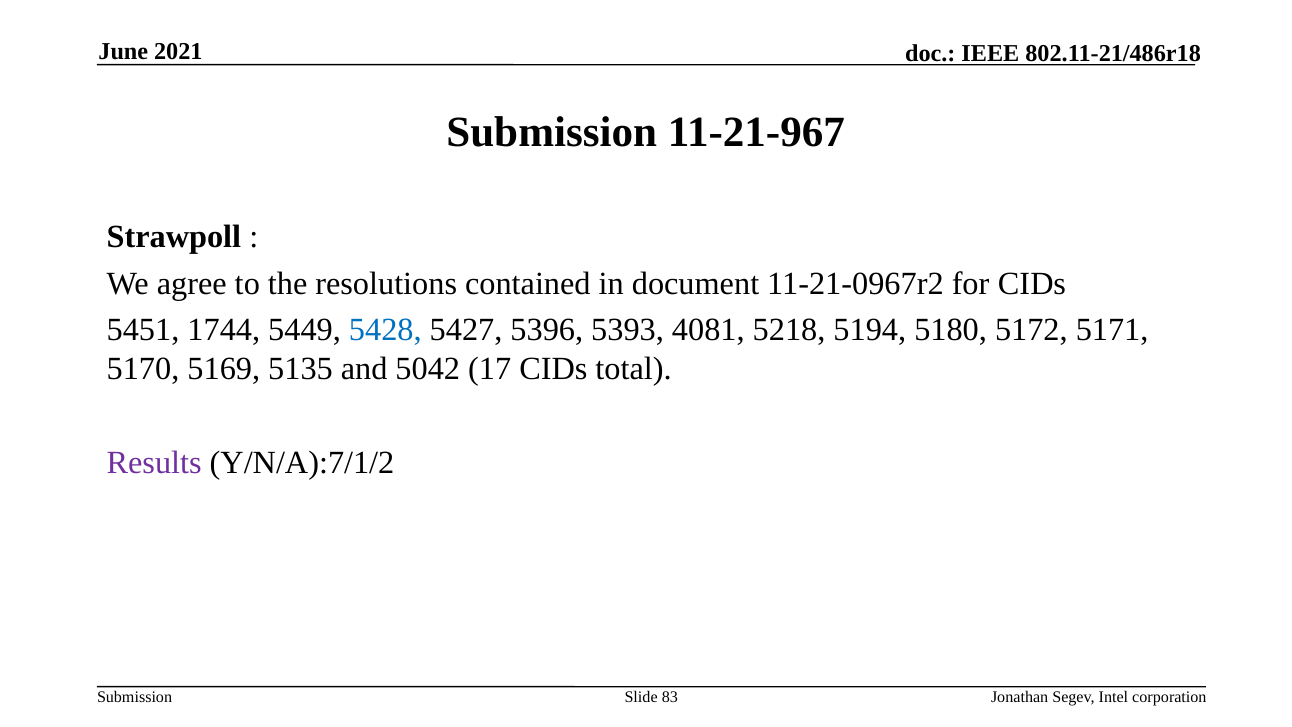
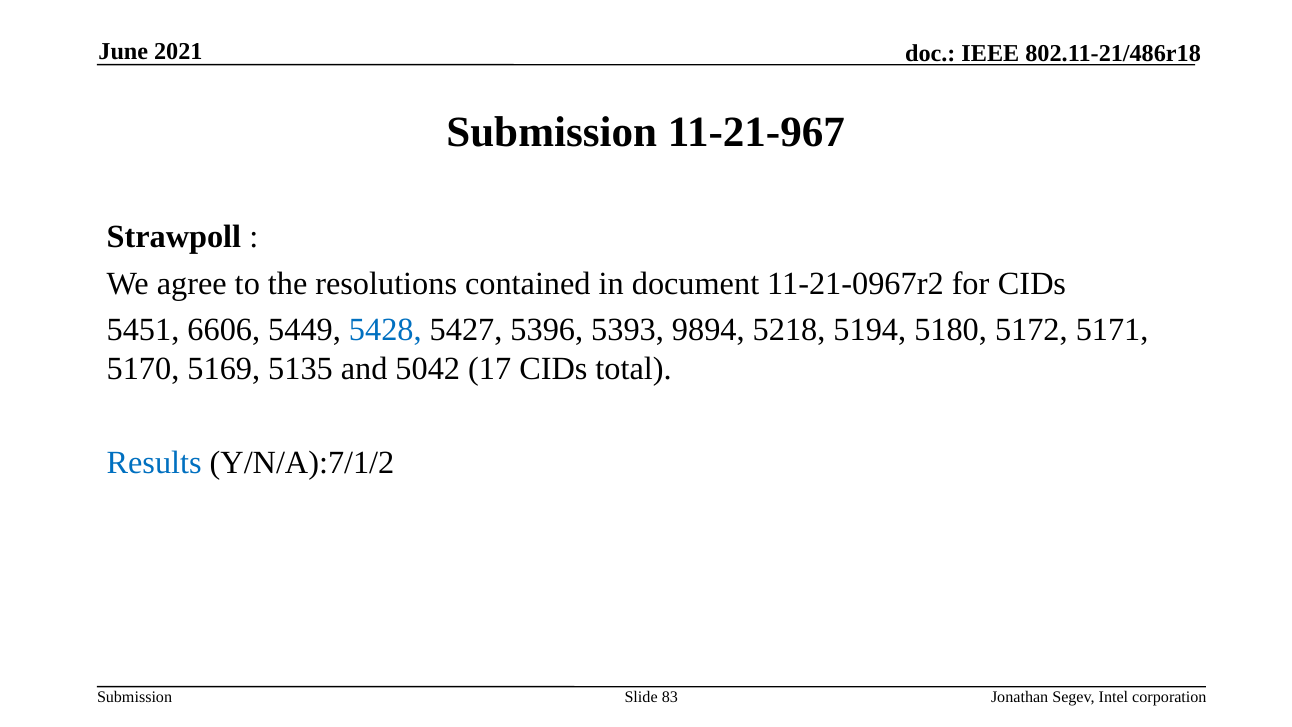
1744: 1744 -> 6606 (224, 330)
4081: 4081 -> 9894 (708, 330)
Results colour: purple -> blue (154, 463)
